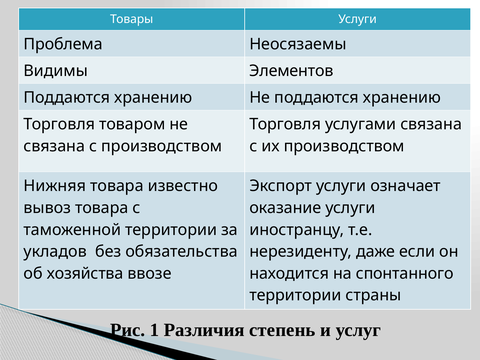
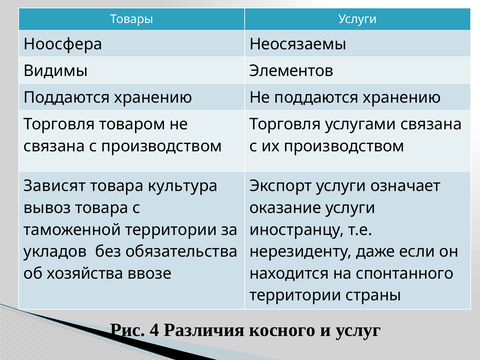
Проблема: Проблема -> Ноосфера (63, 44)
Нижняя: Нижняя -> Зависят (55, 186)
известно: известно -> культура (183, 186)
1: 1 -> 4 (155, 330)
степень: степень -> косного (282, 330)
